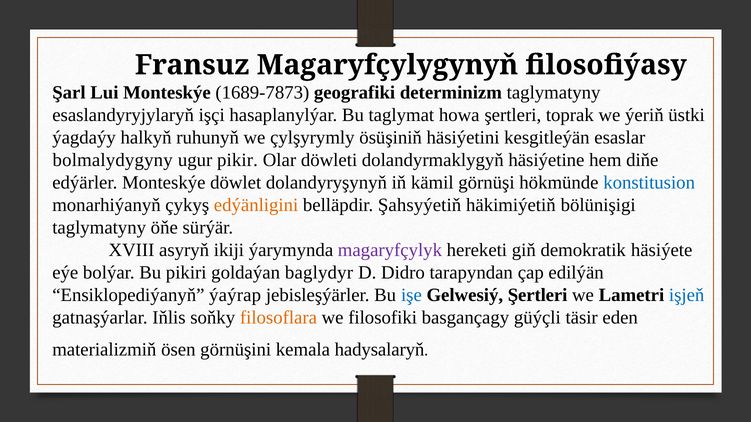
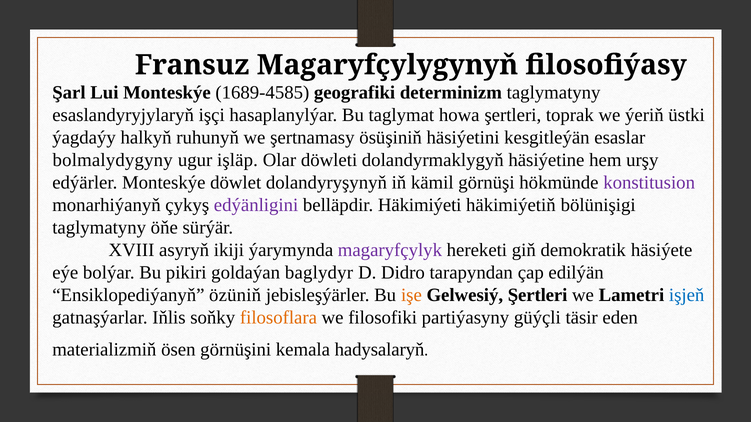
1689-7873: 1689-7873 -> 1689-4585 (262, 93)
çylşyrymly: çylşyrymly -> şertnamasy (312, 138)
pikir: pikir -> işläp (237, 160)
diňe: diňe -> urşy (642, 160)
konstitusion colour: blue -> purple (649, 183)
edýänligini colour: orange -> purple (256, 205)
Şahsyýetiň: Şahsyýetiň -> Häkimiýeti (420, 205)
ýaýrap: ýaýrap -> özüniň (235, 295)
işe colour: blue -> orange (411, 295)
basgançagy: basgançagy -> partiýasyny (465, 318)
